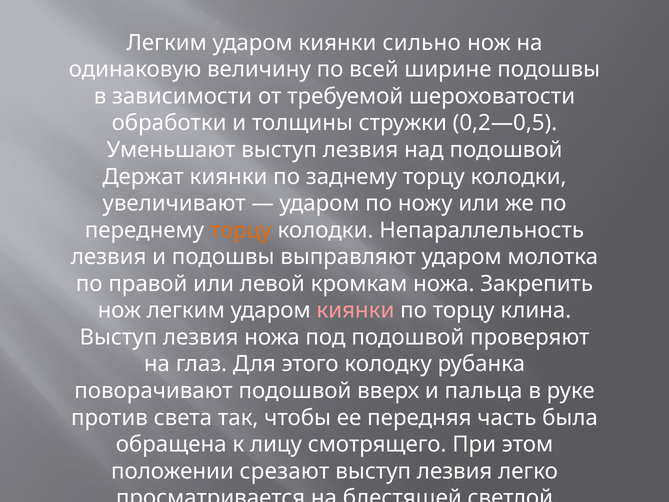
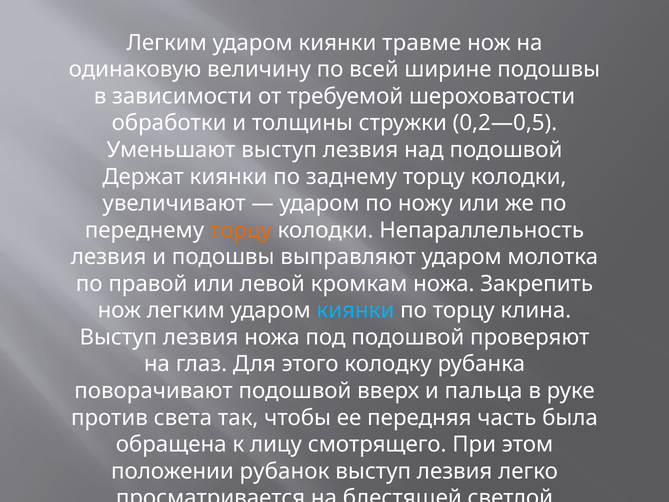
сильно: сильно -> травме (422, 43)
киянки colour: pink -> light blue (355, 310)
срезают: срезают -> рубанок (285, 471)
